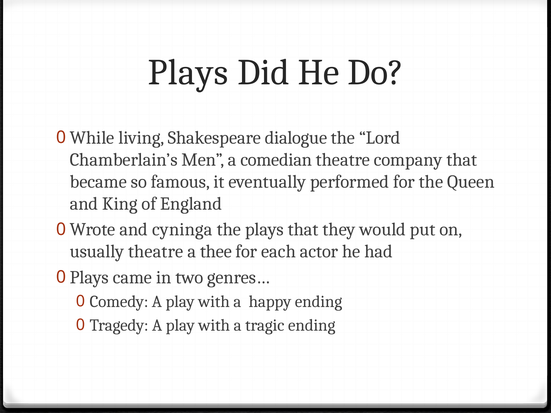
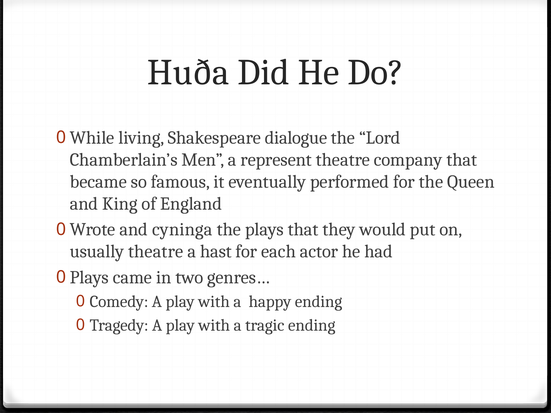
Plays: Plays -> Huða (188, 72)
comedian: comedian -> represent (276, 160)
thee: thee -> hast (216, 252)
